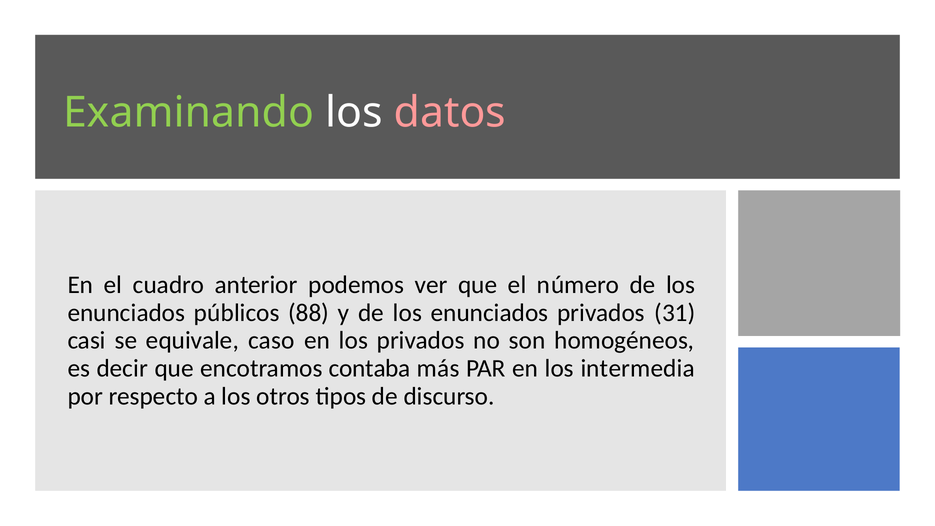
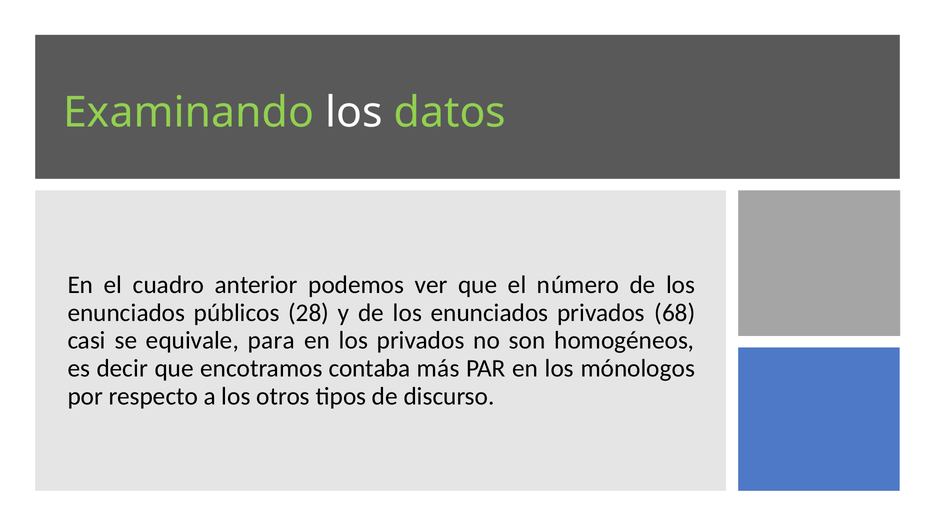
datos colour: pink -> light green (450, 112)
88: 88 -> 28 (309, 313)
31: 31 -> 68 (675, 313)
caso: caso -> para (271, 341)
intermedia: intermedia -> mónologos (638, 368)
